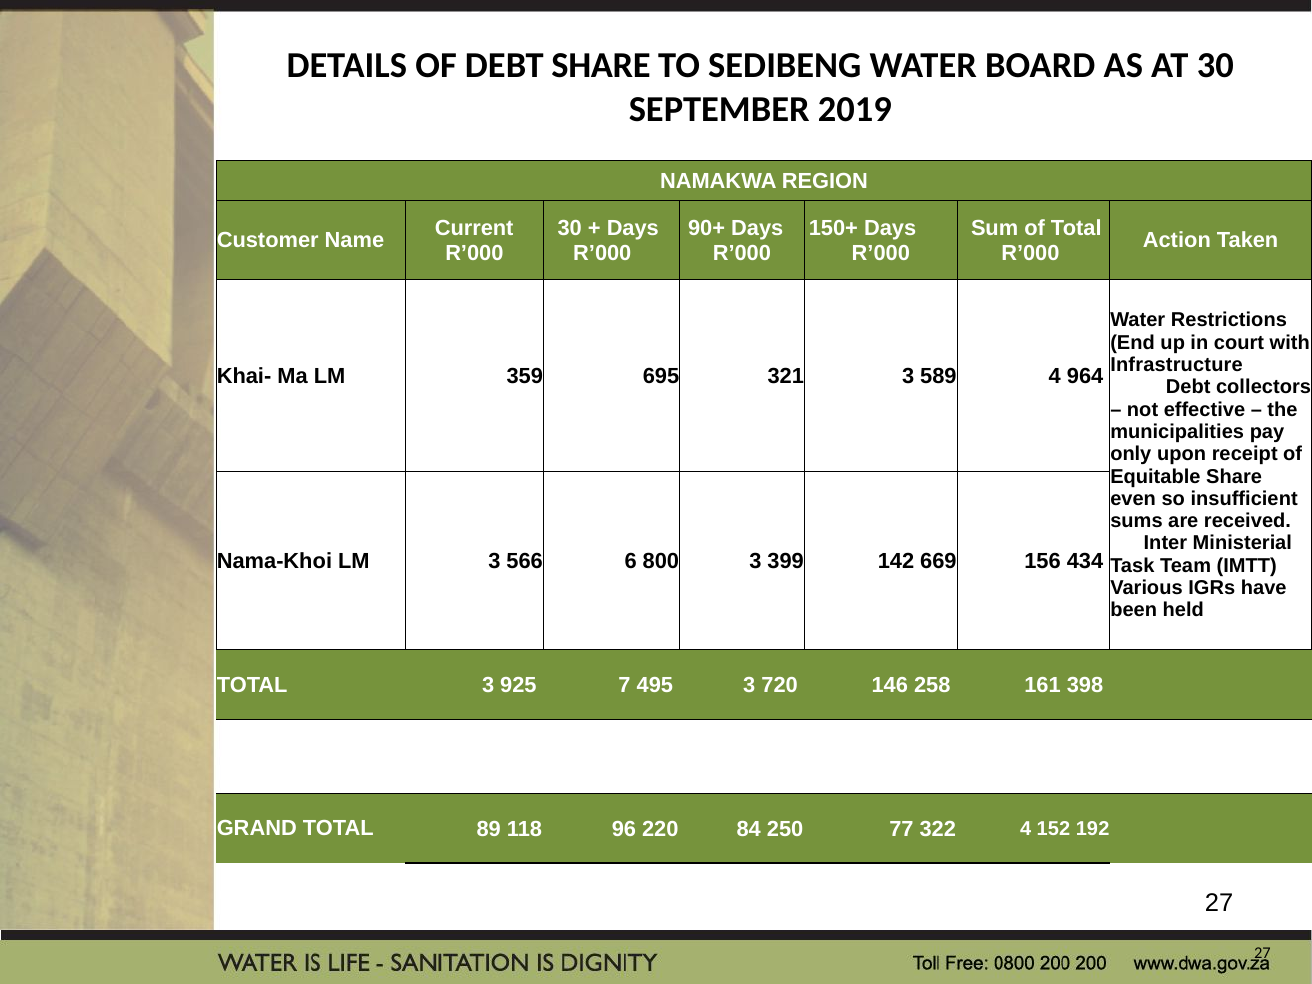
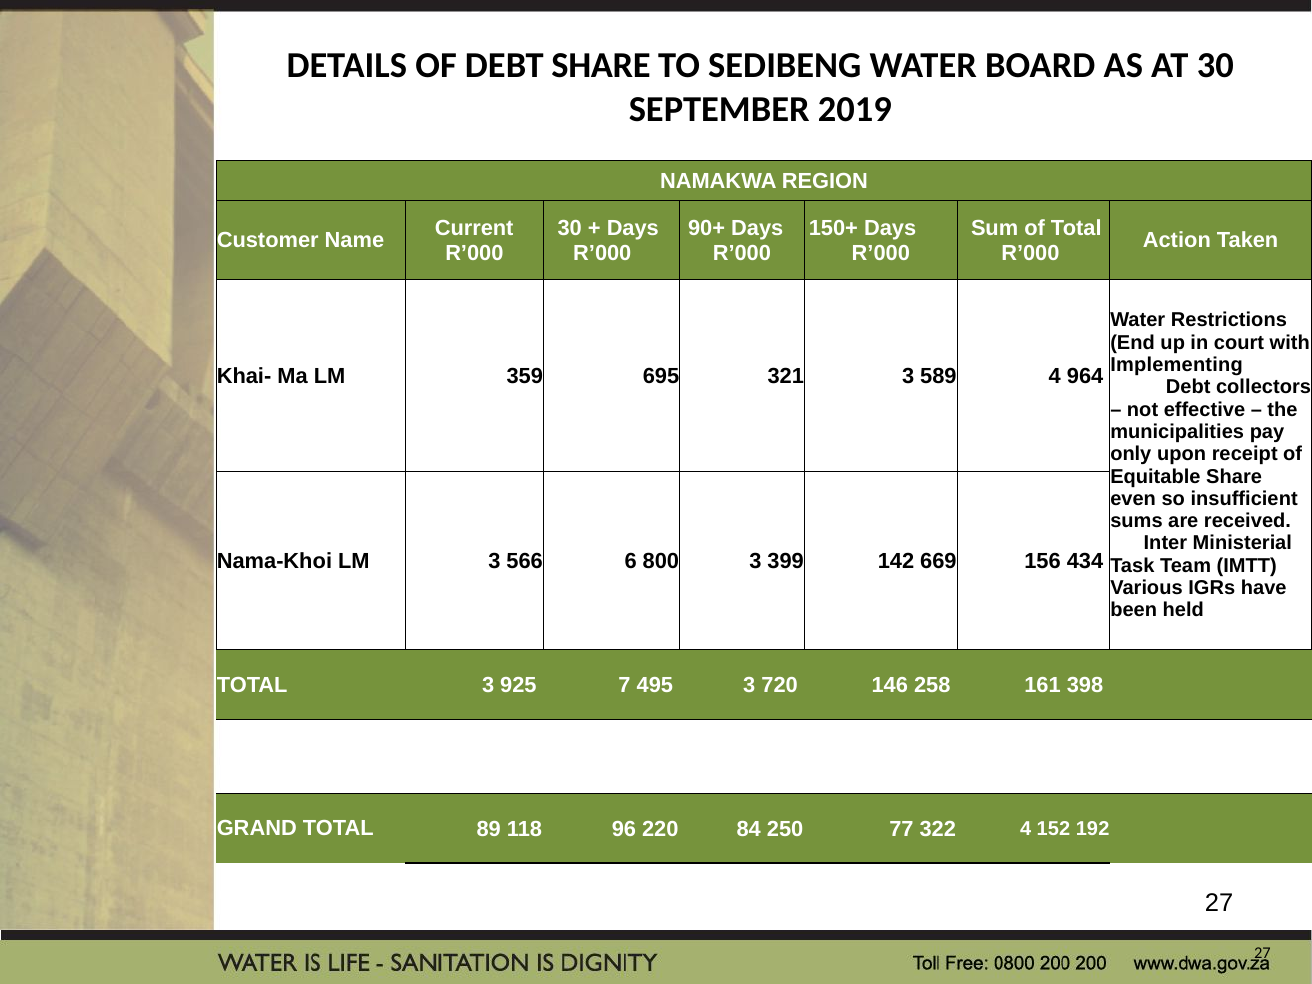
Infrastructure: Infrastructure -> Implementing (1177, 365)
